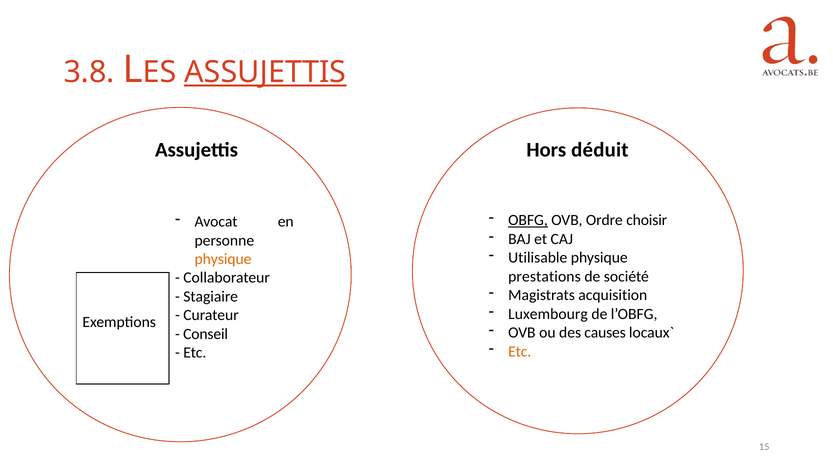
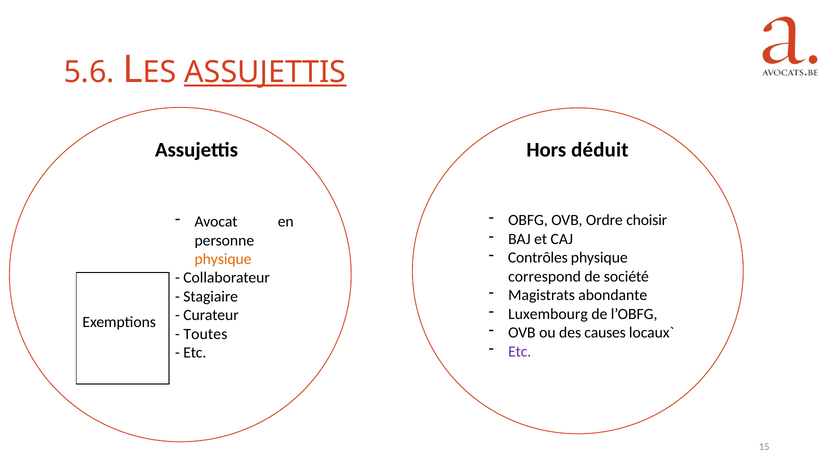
3.8: 3.8 -> 5.6 (89, 73)
OBFG underline: present -> none (528, 221)
Utilisable: Utilisable -> Contrôles (538, 258)
prestations: prestations -> correspond (545, 277)
acquisition: acquisition -> abondante (613, 296)
Conseil: Conseil -> Toutes (205, 334)
Etc colour: orange -> purple (520, 352)
